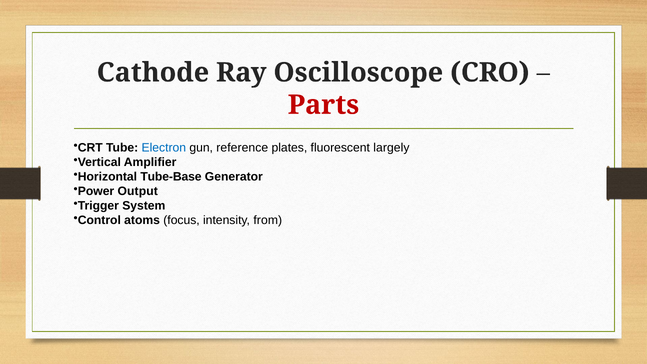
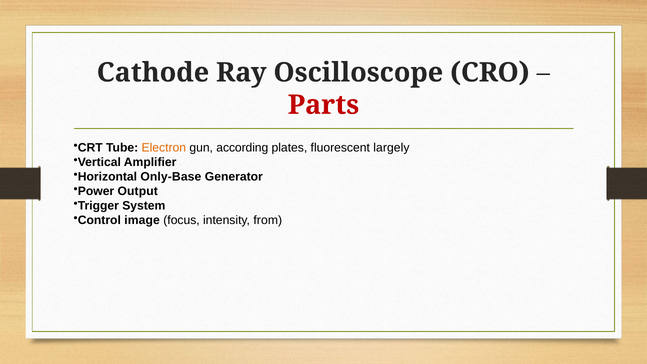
Electron colour: blue -> orange (164, 148)
reference: reference -> according (242, 148)
Tube‑Base: Tube‑Base -> Only‑Base (171, 177)
atoms: atoms -> image (142, 220)
